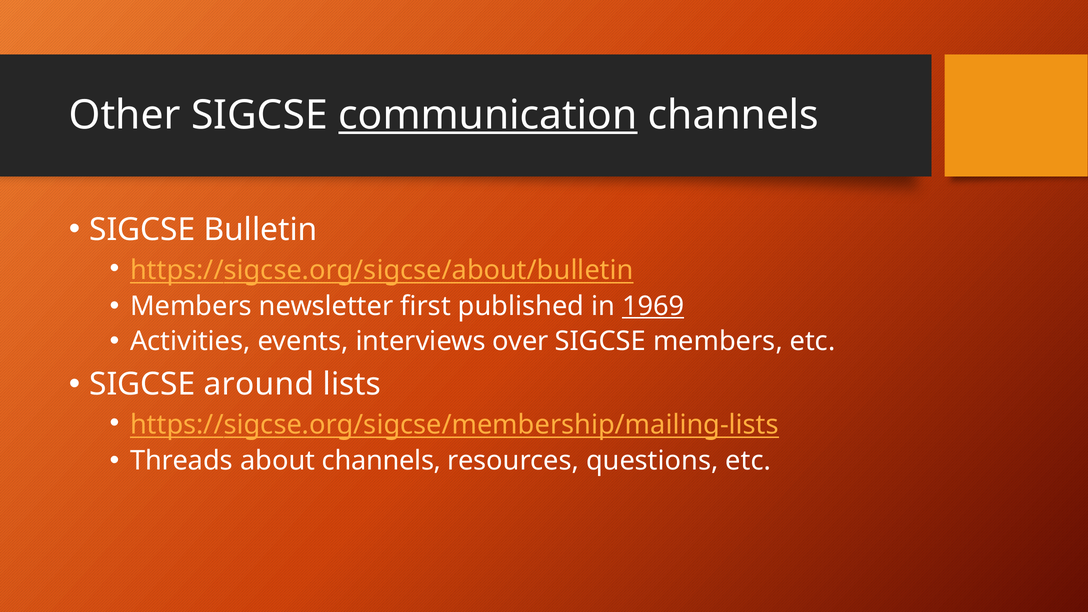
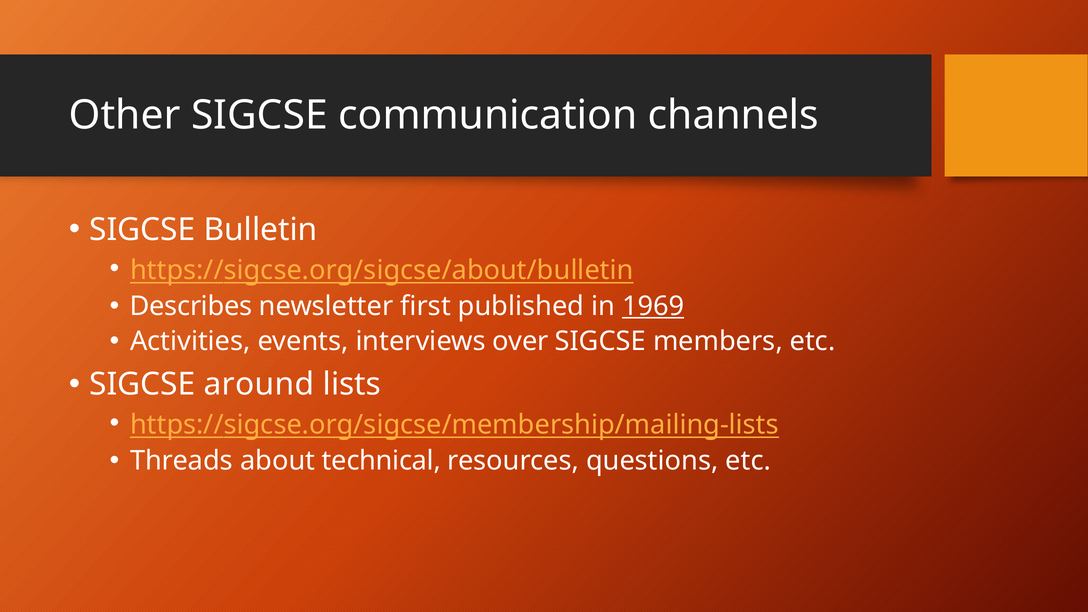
communication underline: present -> none (488, 115)
Members: Members -> Describes (191, 306)
about channels: channels -> technical (381, 461)
